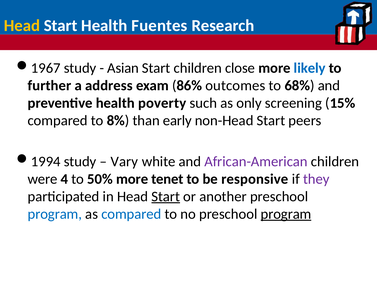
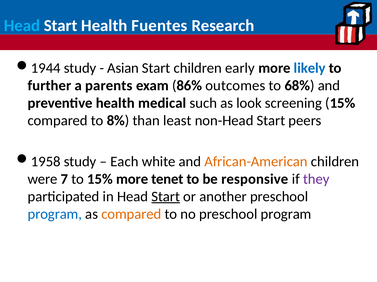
Head colour: yellow -> light blue (22, 26)
1967: 1967 -> 1944 (46, 68)
close: close -> early (240, 68)
address: address -> parents (109, 86)
poverty: poverty -> medical (162, 103)
only: only -> look (249, 103)
early: early -> least (177, 121)
1994: 1994 -> 1958 (46, 162)
Vary: Vary -> Each (124, 162)
African-American colour: purple -> orange (256, 162)
4: 4 -> 7 (64, 179)
to 50%: 50% -> 15% (100, 179)
compared colour: blue -> orange (131, 215)
program underline: present -> none (286, 215)
